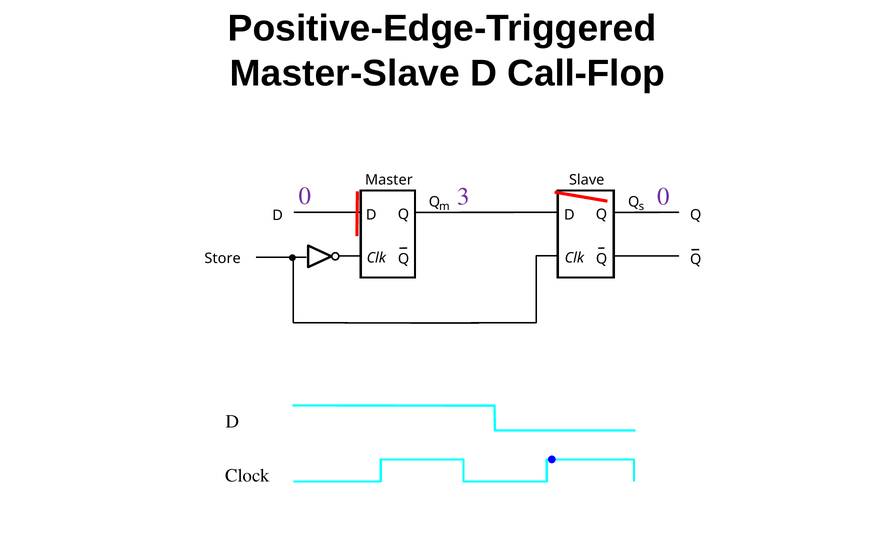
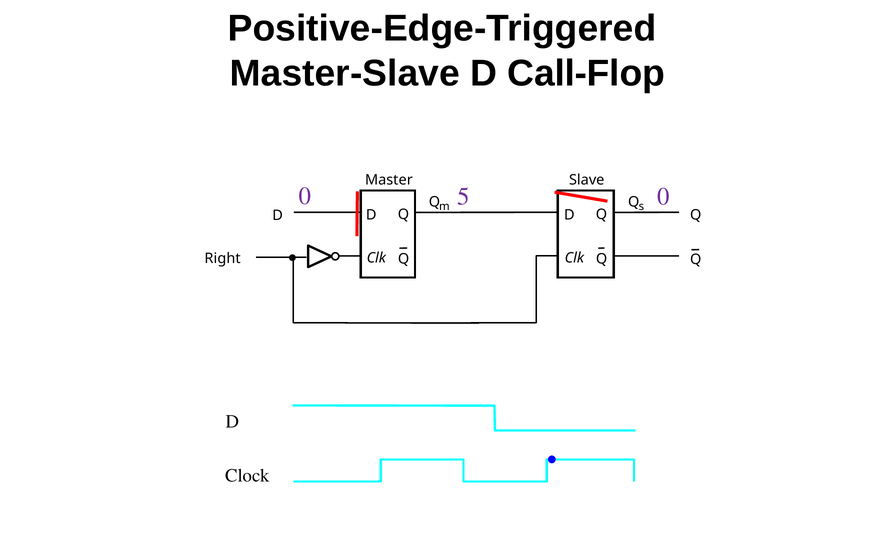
3: 3 -> 5 (464, 197)
Store: Store -> Right (223, 258)
